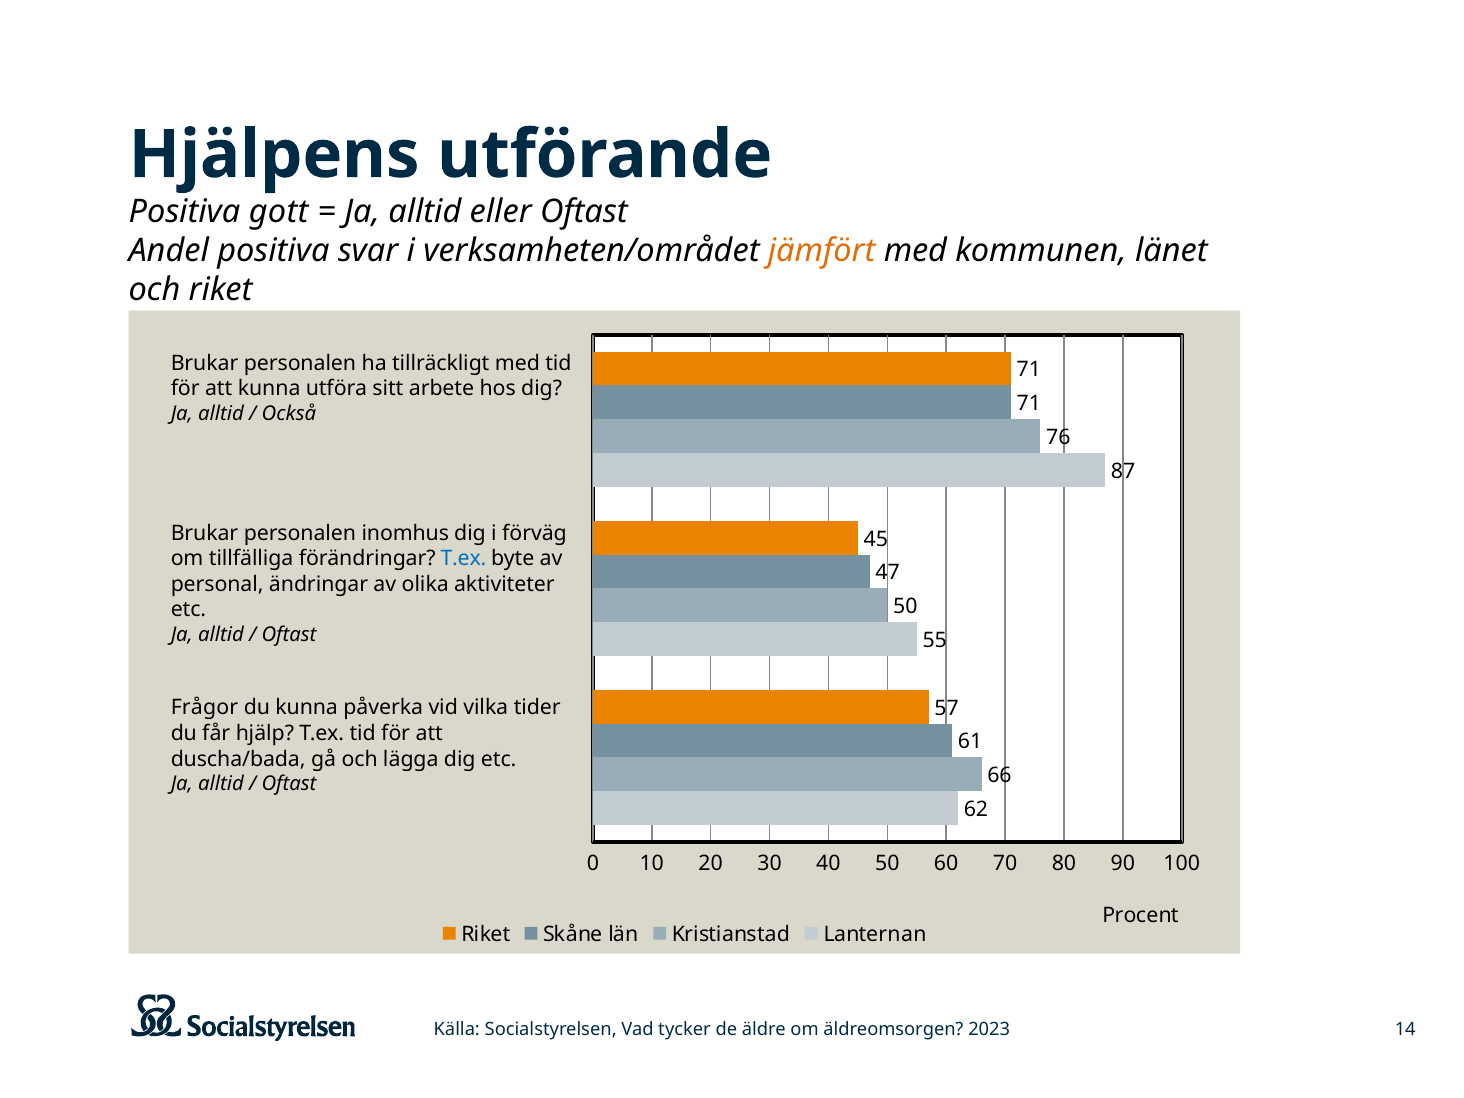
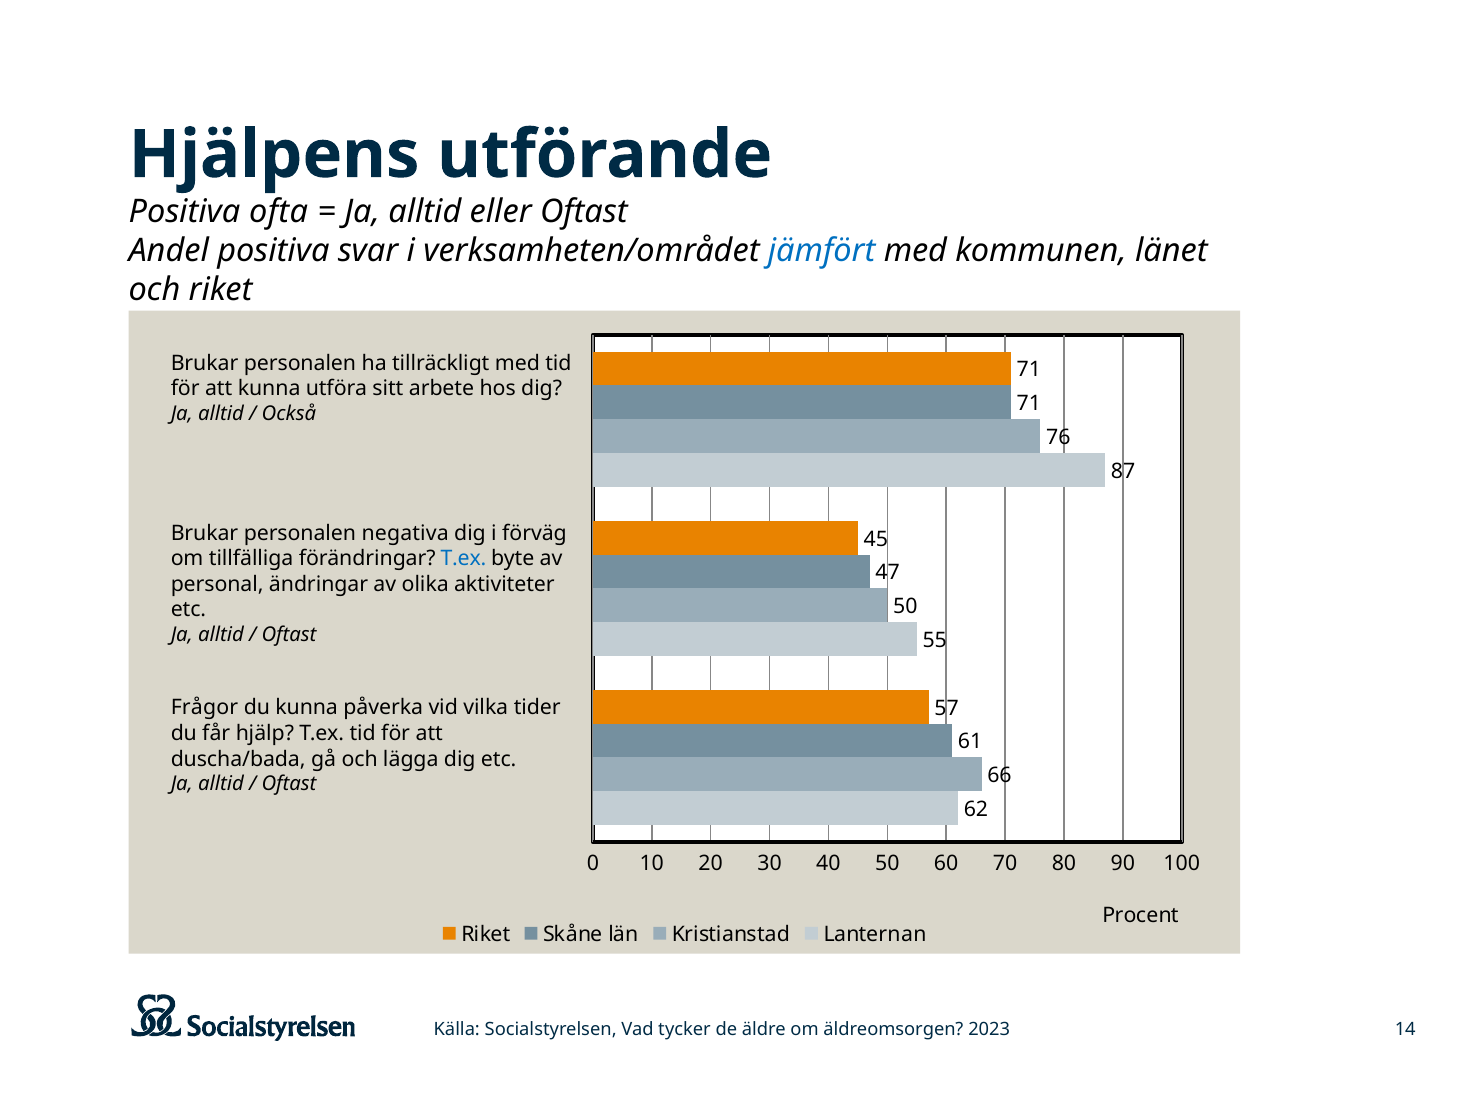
gott: gott -> ofta (279, 212)
jämfört colour: orange -> blue (822, 251)
inomhus: inomhus -> negativa (405, 533)
